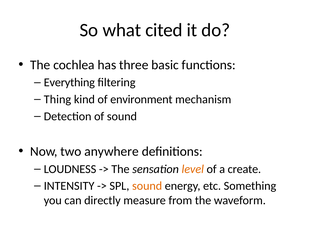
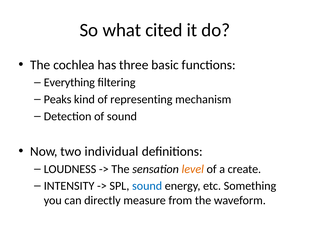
Thing: Thing -> Peaks (58, 99)
environment: environment -> representing (141, 99)
anywhere: anywhere -> individual (112, 151)
sound colour: orange -> blue (147, 186)
